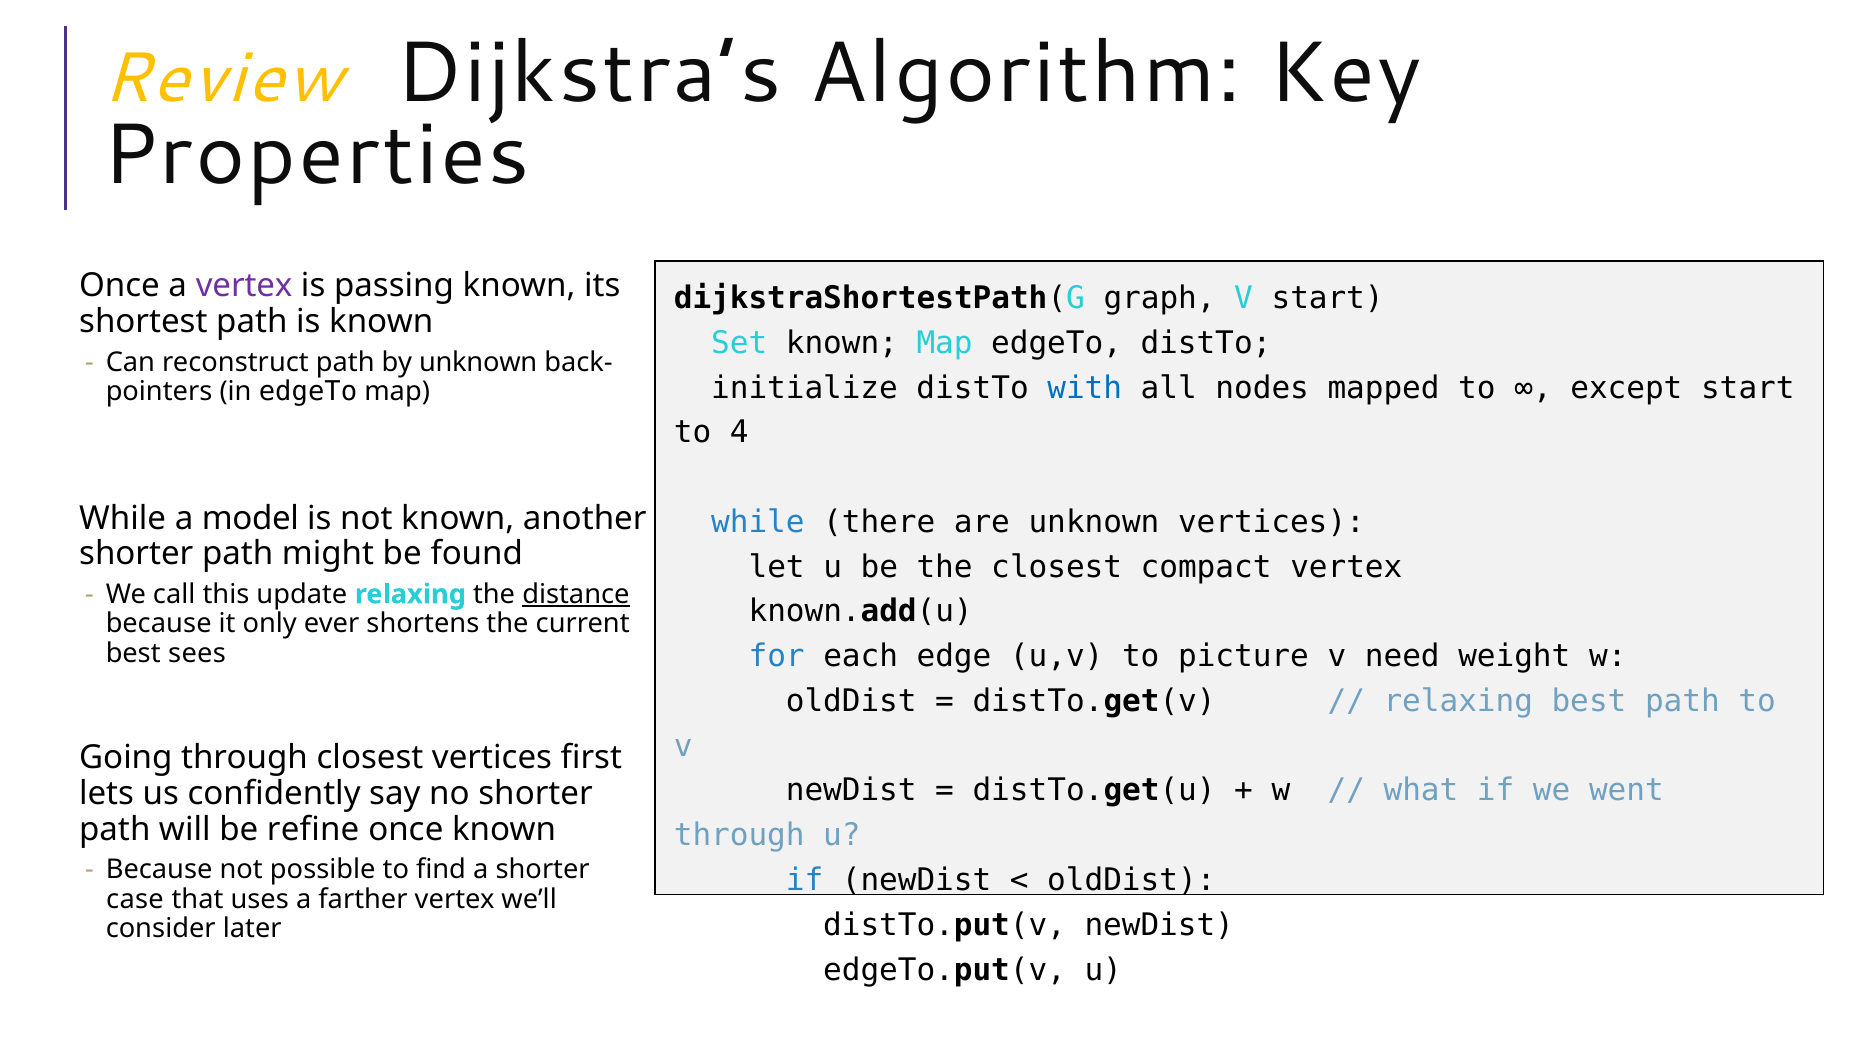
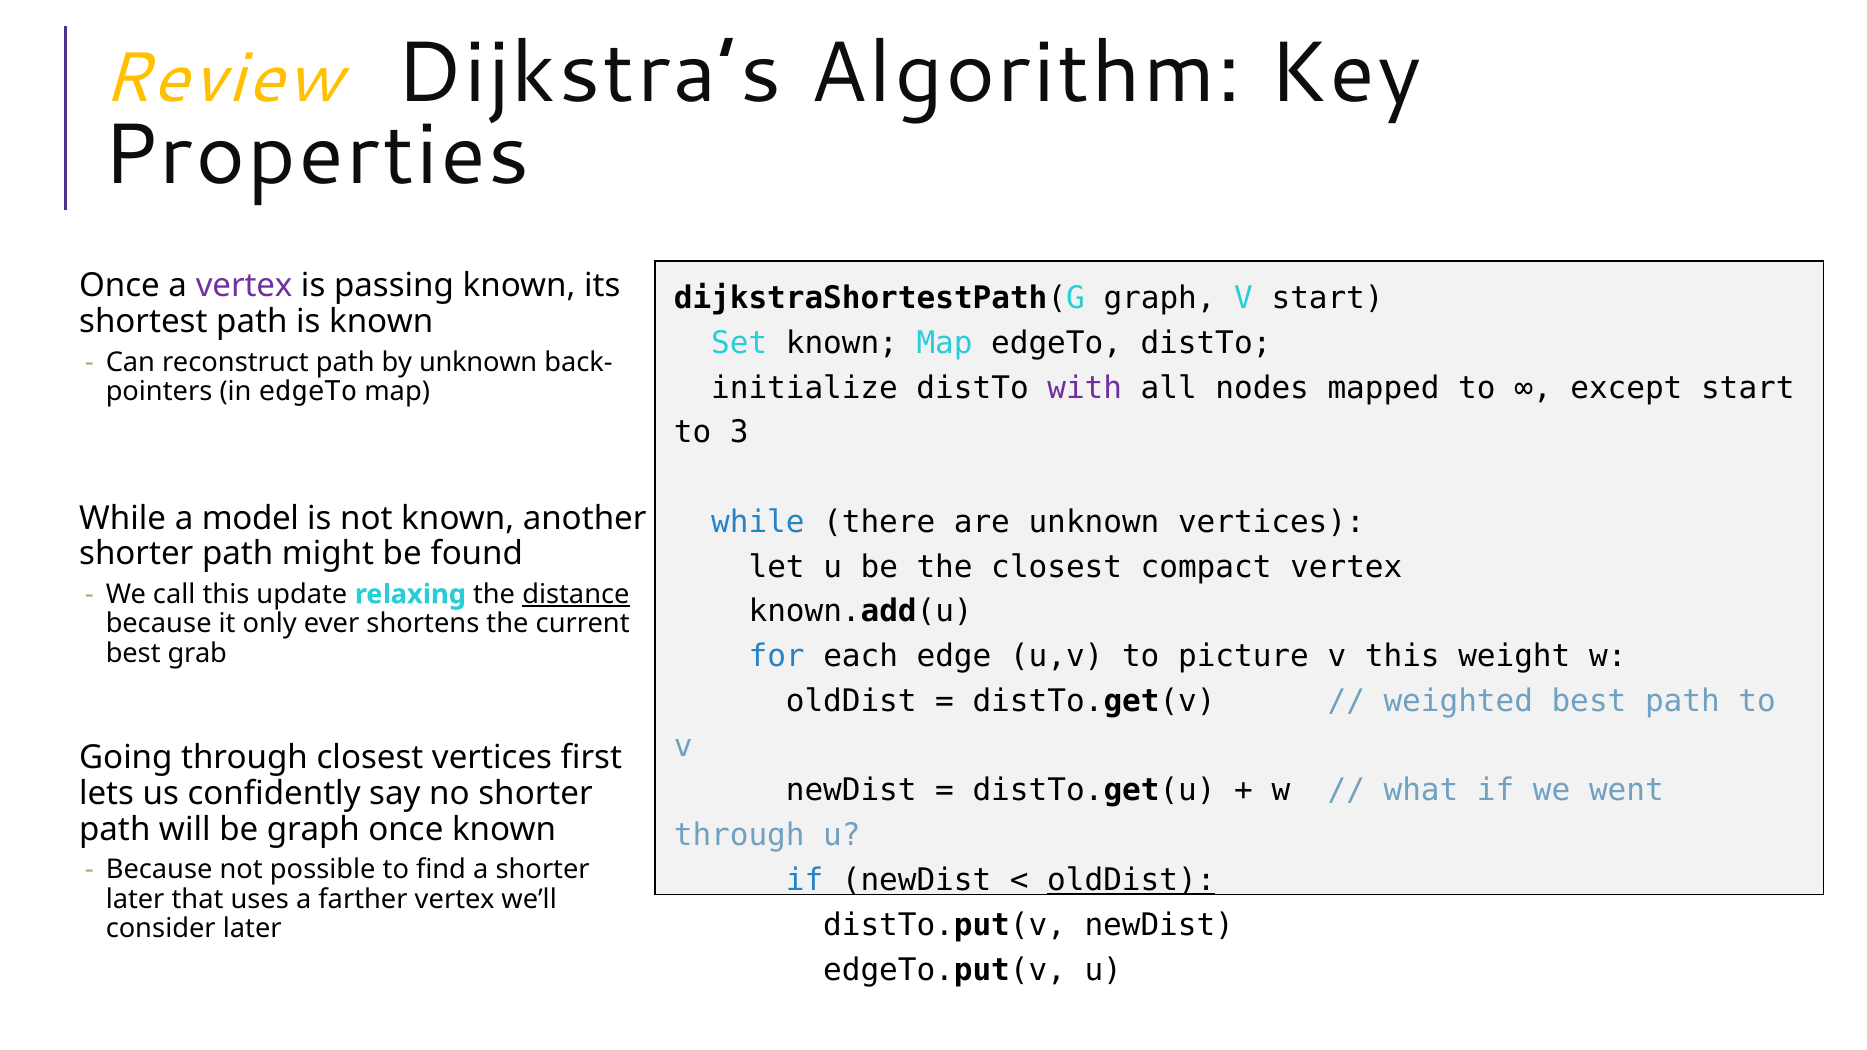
with colour: blue -> purple (1085, 388)
4: 4 -> 3 (739, 433)
v need: need -> this (1402, 657)
sees: sees -> grab (197, 653)
relaxing: relaxing -> weighted (1458, 701)
be refine: refine -> graph (313, 829)
oldDist underline: none -> present (1131, 880)
case: case -> later (135, 899)
